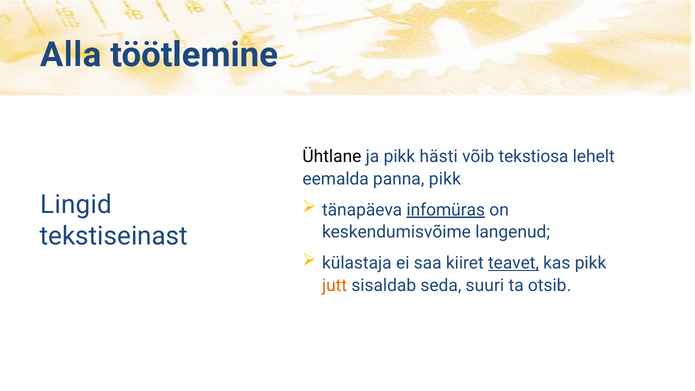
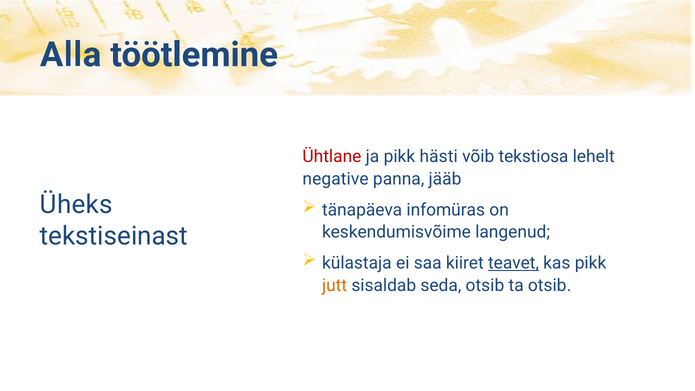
Ühtlane colour: black -> red (332, 156)
eemalda: eemalda -> negative (336, 179)
panna pikk: pikk -> jääb (445, 179)
Lingid: Lingid -> Üheks (76, 205)
infomüras underline: present -> none (446, 210)
seda suuri: suuri -> otsib (485, 285)
